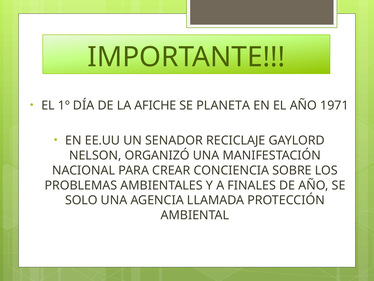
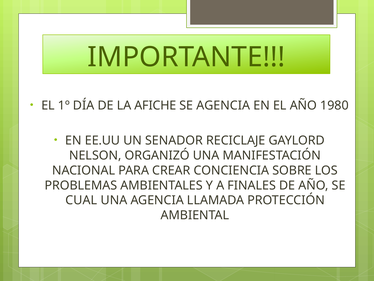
SE PLANETA: PLANETA -> AGENCIA (223, 105)
1971: 1971 -> 1980 (334, 105)
SOLO: SOLO -> CUAL (81, 200)
